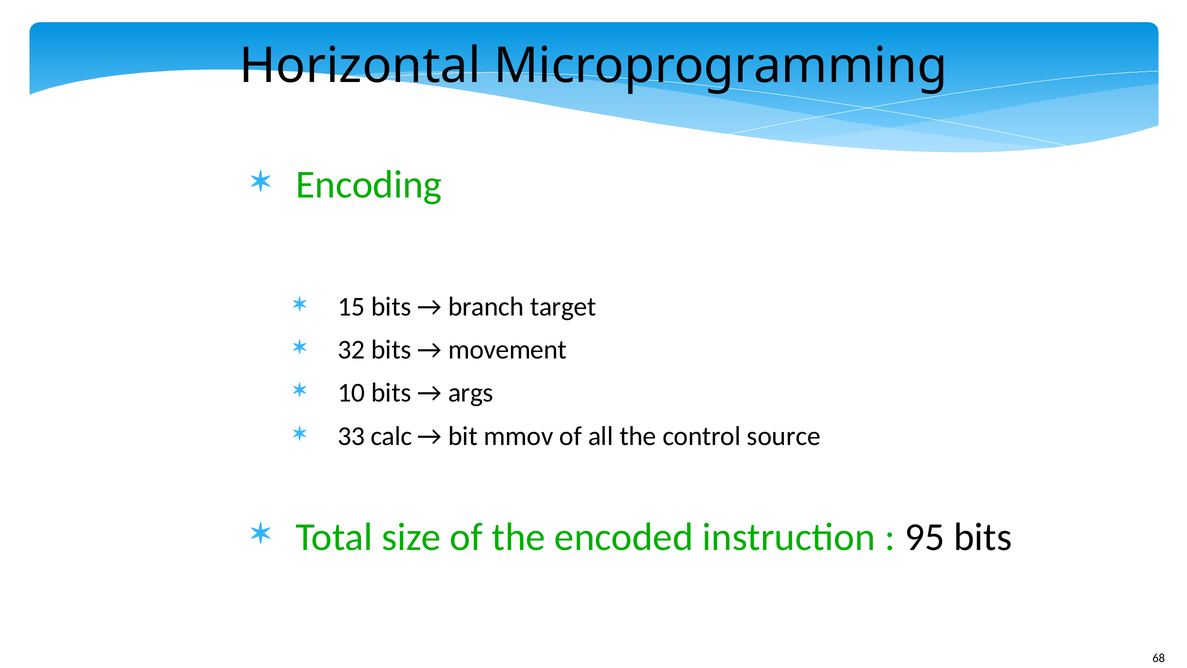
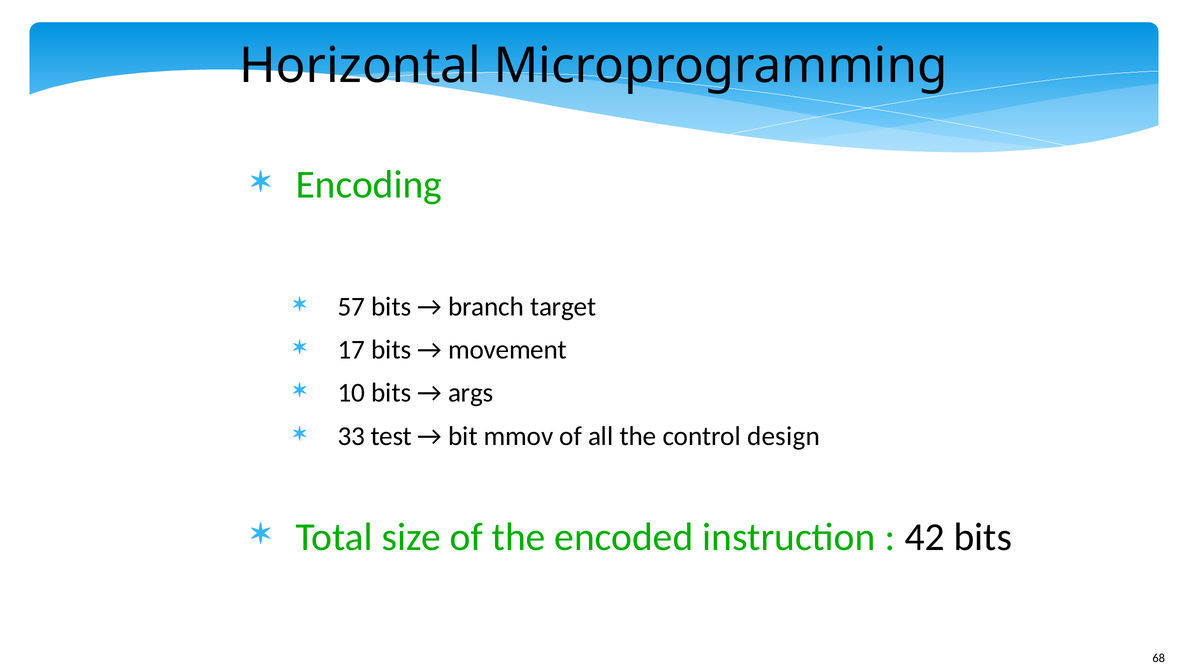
15: 15 -> 57 (351, 306)
32: 32 -> 17 (351, 350)
calc: calc -> test (391, 436)
source: source -> design (784, 436)
95: 95 -> 42 (925, 537)
